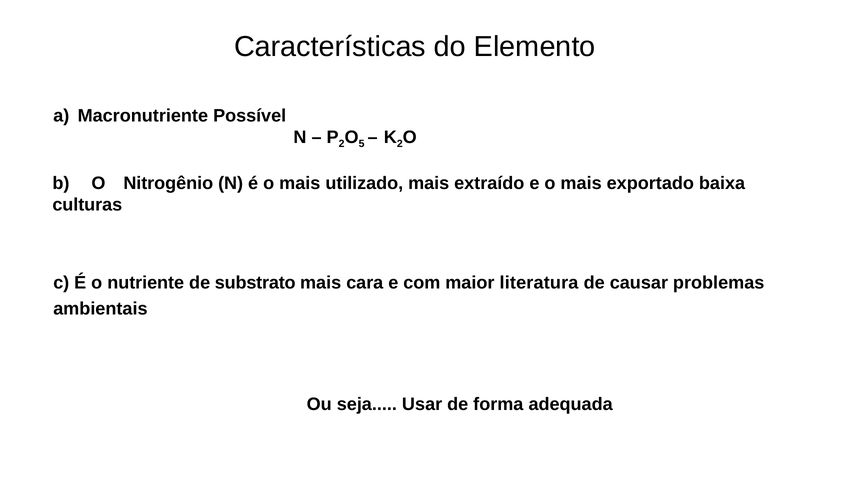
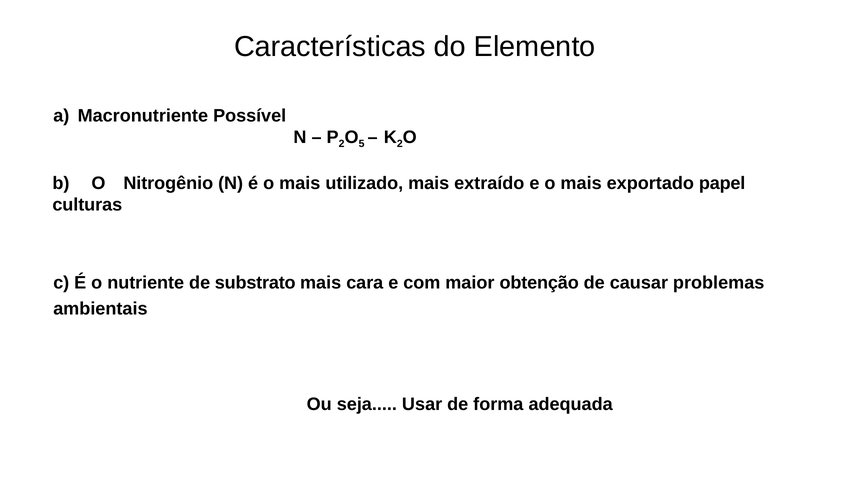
baixa: baixa -> papel (722, 183)
literatura: literatura -> obtenção (539, 283)
